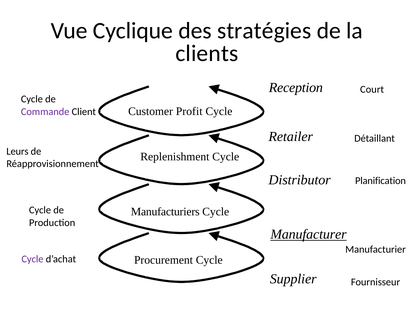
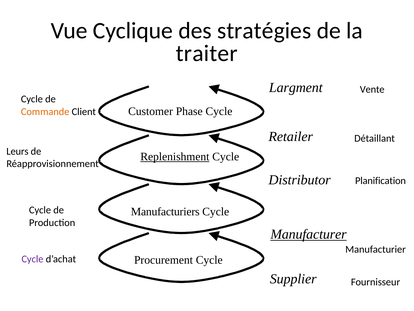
clients: clients -> traiter (207, 53)
Reception: Reception -> Largment (296, 88)
Court: Court -> Vente (372, 89)
Profit: Profit -> Phase (189, 111)
Commande colour: purple -> orange (45, 111)
Replenishment underline: none -> present (175, 156)
